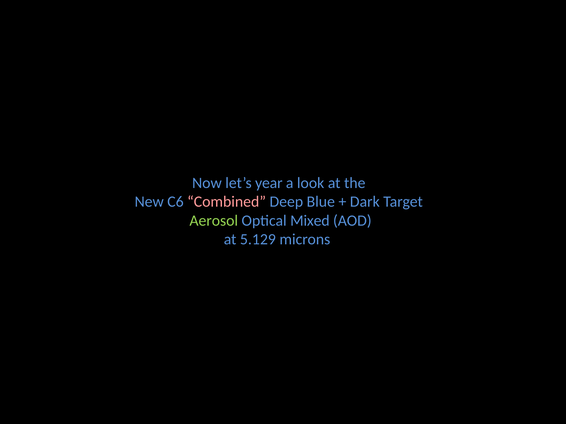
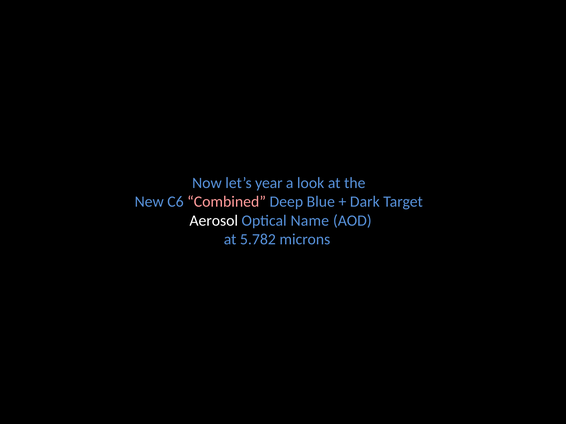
Aerosol colour: light green -> white (214, 221)
Mixed: Mixed -> Name (310, 221)
5.129: 5.129 -> 5.782 (258, 240)
